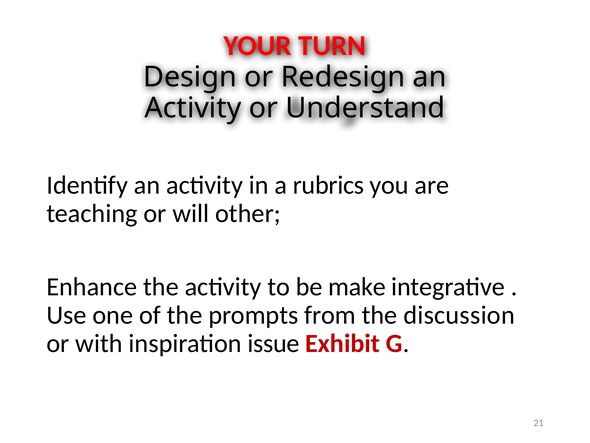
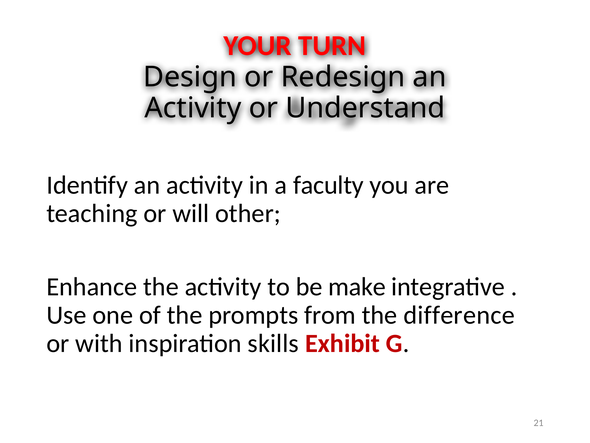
rubrics: rubrics -> faculty (328, 185)
discussion: discussion -> difference (459, 315)
issue: issue -> skills (273, 343)
